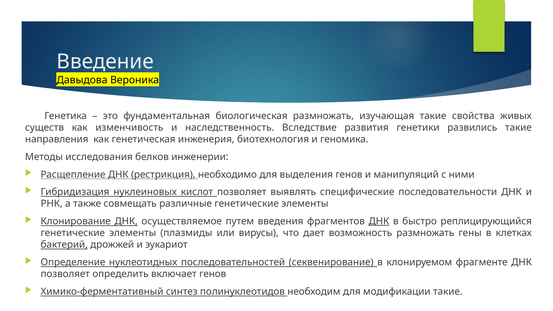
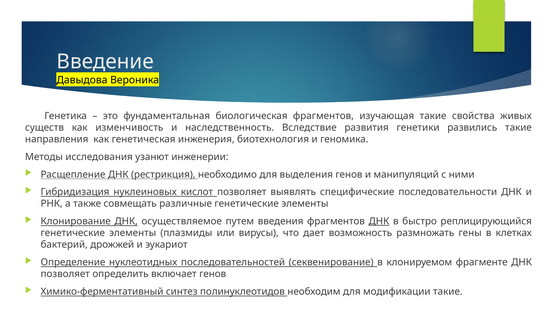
биологическая размножать: размножать -> фрагментов (323, 116)
белков: белков -> узанют (152, 157)
бактерий underline: present -> none (64, 245)
